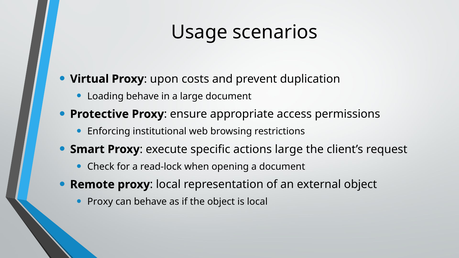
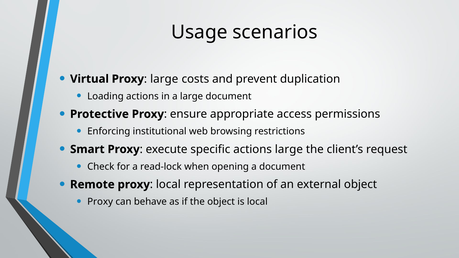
upon: upon -> large (164, 79)
Loading behave: behave -> actions (142, 96)
